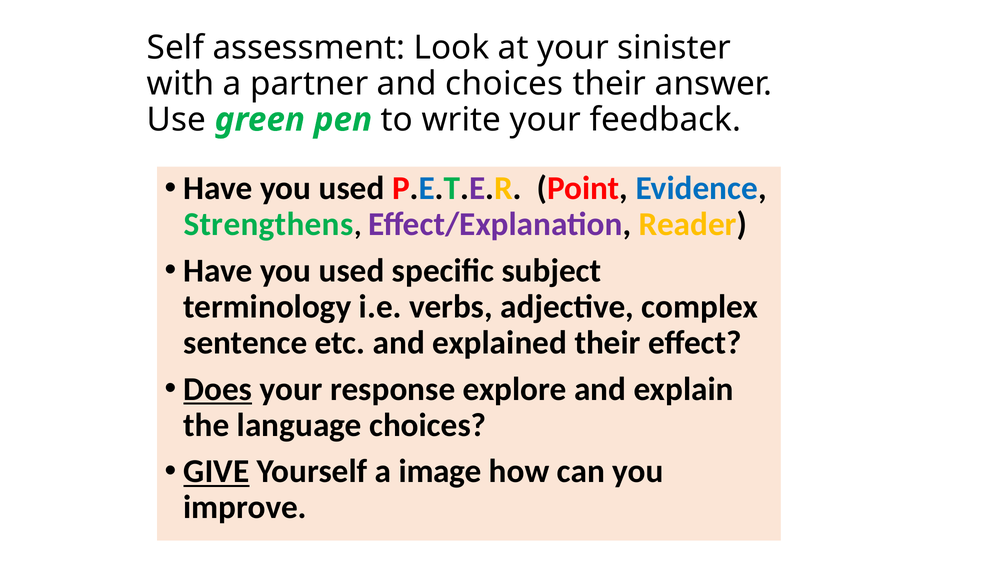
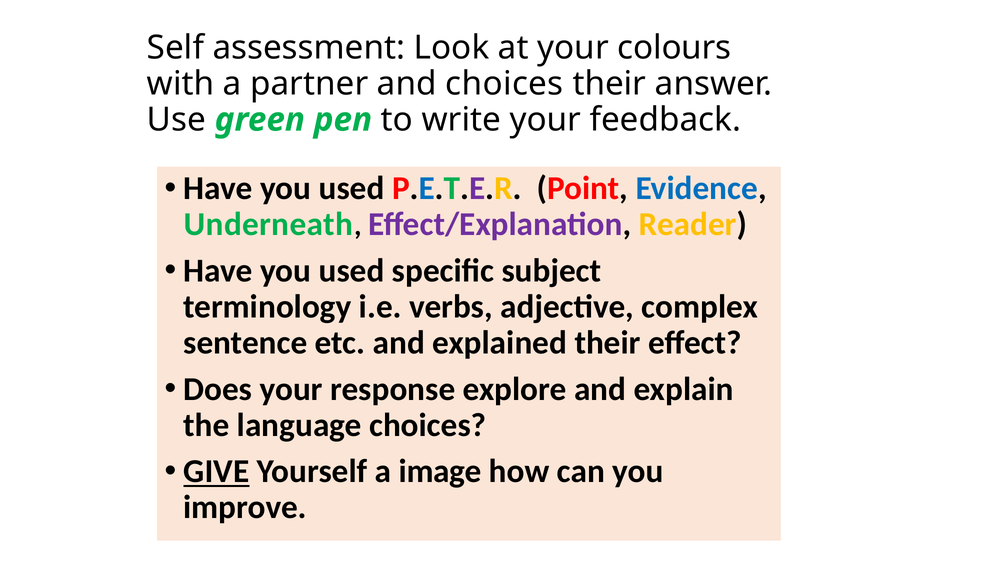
sinister: sinister -> colours (674, 48)
Strengthens: Strengthens -> Underneath (268, 224)
Does underline: present -> none (218, 389)
